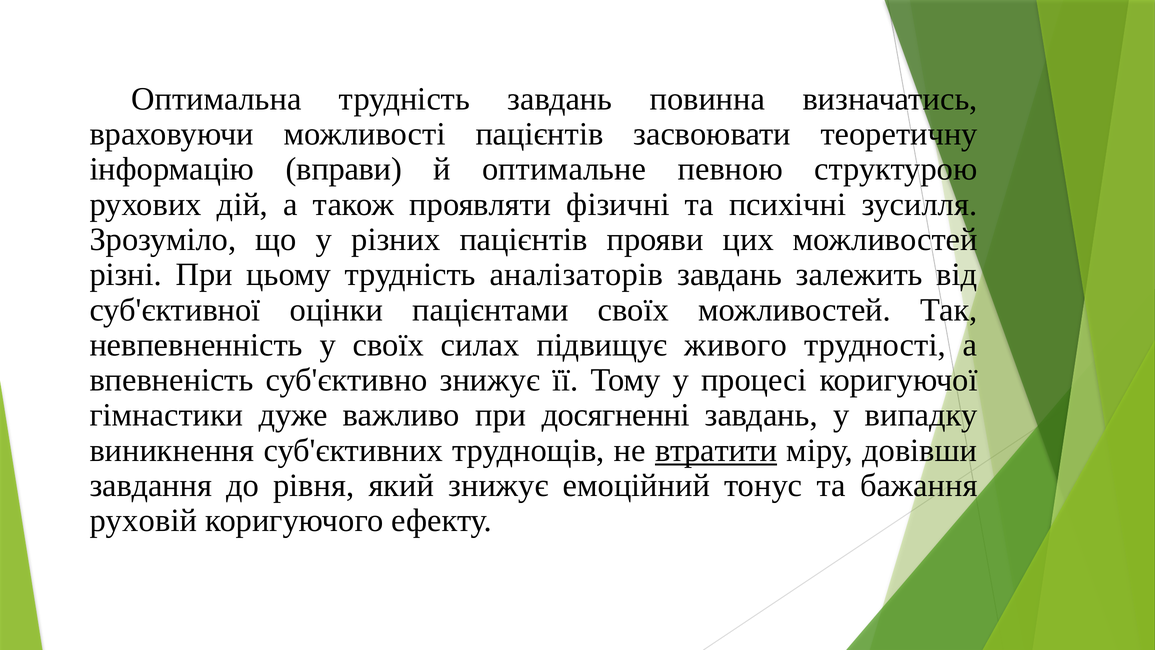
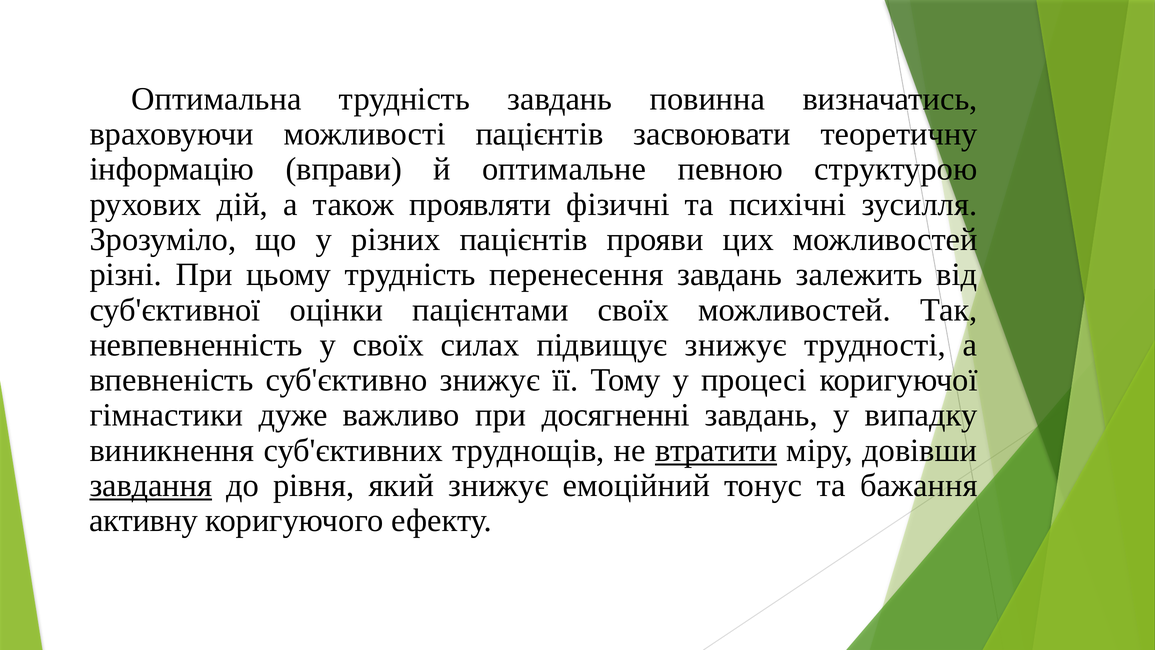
аналізаторів: аналізаторів -> перенесення (576, 275)
підвищує живого: живого -> знижує (736, 345)
завдання underline: none -> present (151, 485)
руховій: руховій -> активну (144, 520)
